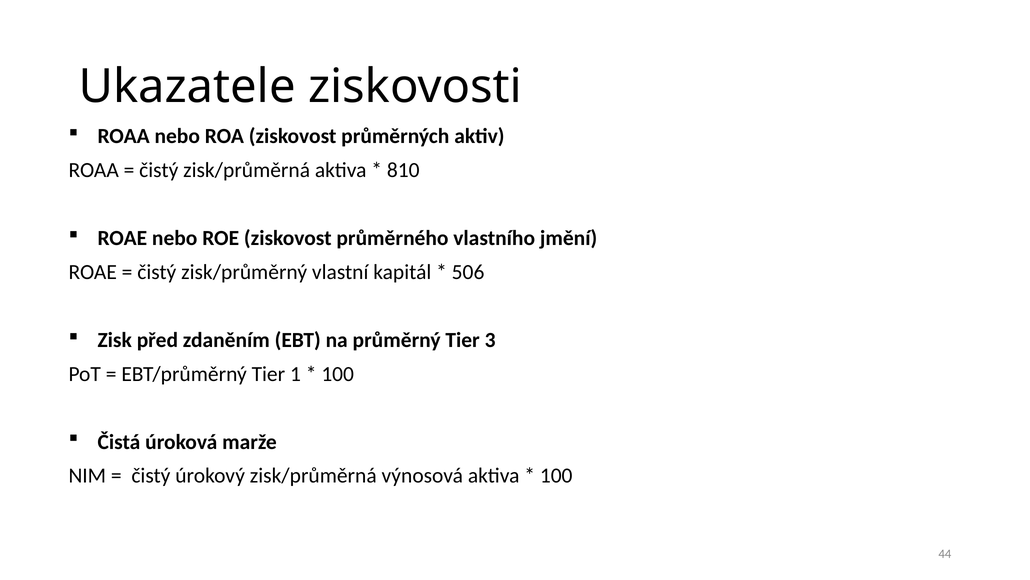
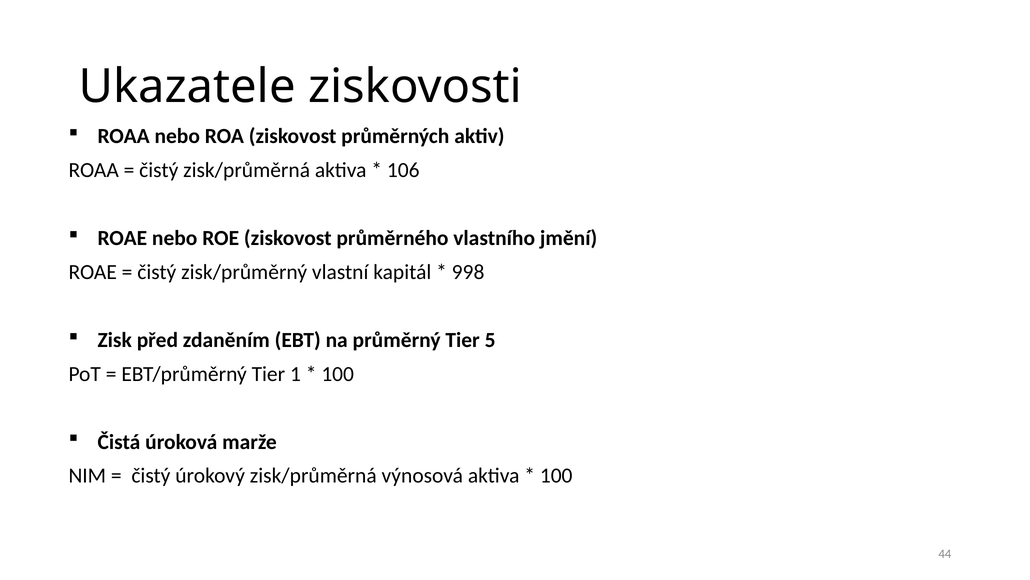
810: 810 -> 106 (403, 170)
506: 506 -> 998 (468, 272)
3: 3 -> 5 (490, 340)
